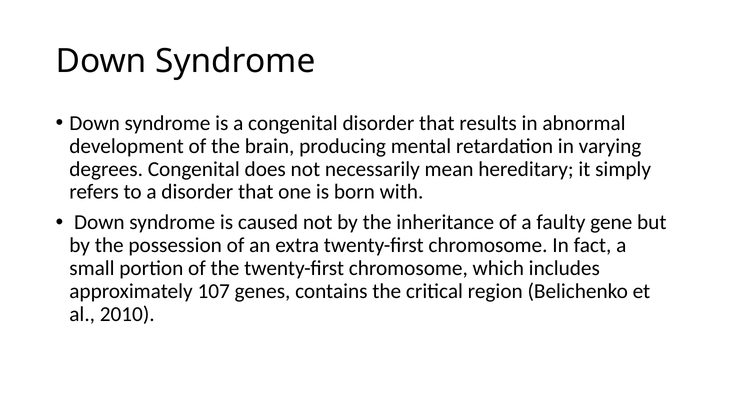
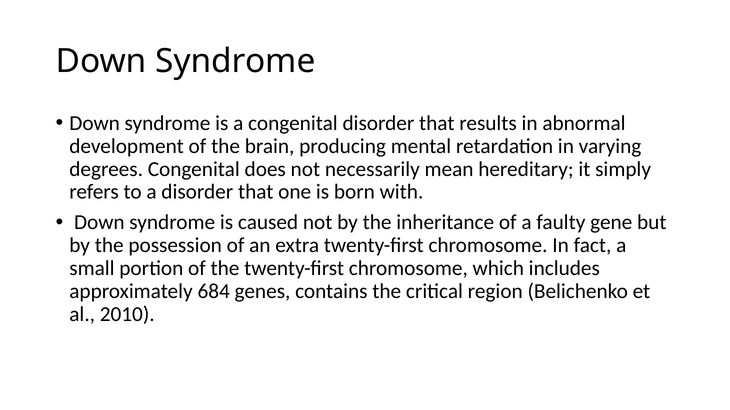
107: 107 -> 684 (214, 292)
